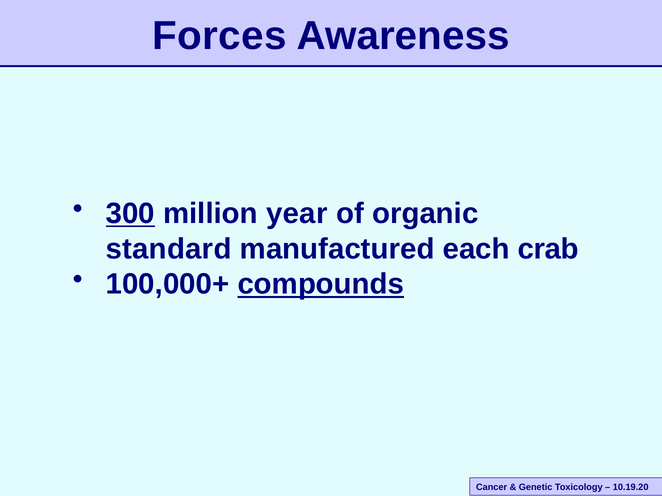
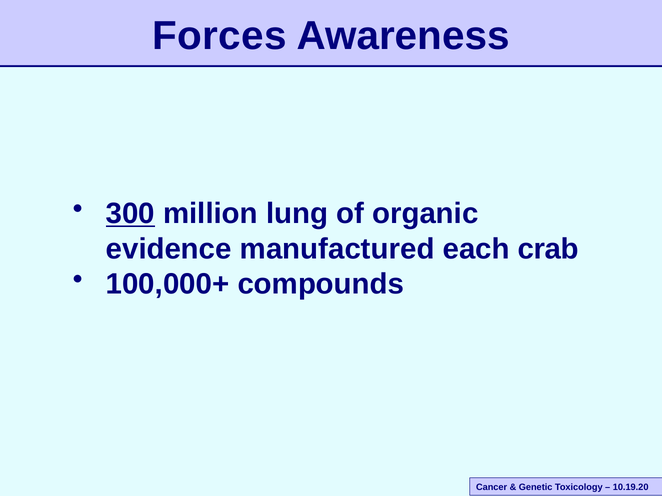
year: year -> lung (297, 214)
standard: standard -> evidence (169, 249)
compounds underline: present -> none (321, 285)
